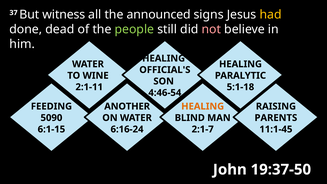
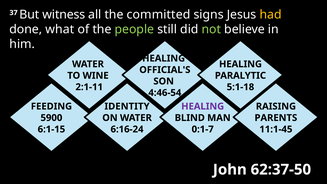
announced: announced -> committed (158, 15)
dead: dead -> what (60, 29)
not colour: pink -> light green (211, 29)
ANOTHER: ANOTHER -> IDENTITY (127, 106)
HEALING colour: orange -> purple (203, 106)
5090: 5090 -> 5900 (51, 118)
2:1-7: 2:1-7 -> 0:1-7 (203, 129)
19:37-50: 19:37-50 -> 62:37-50 (281, 170)
